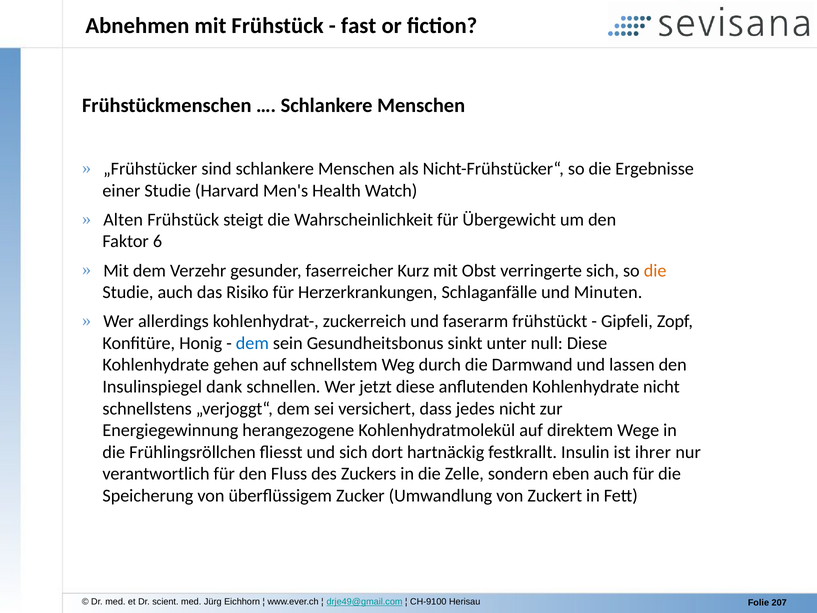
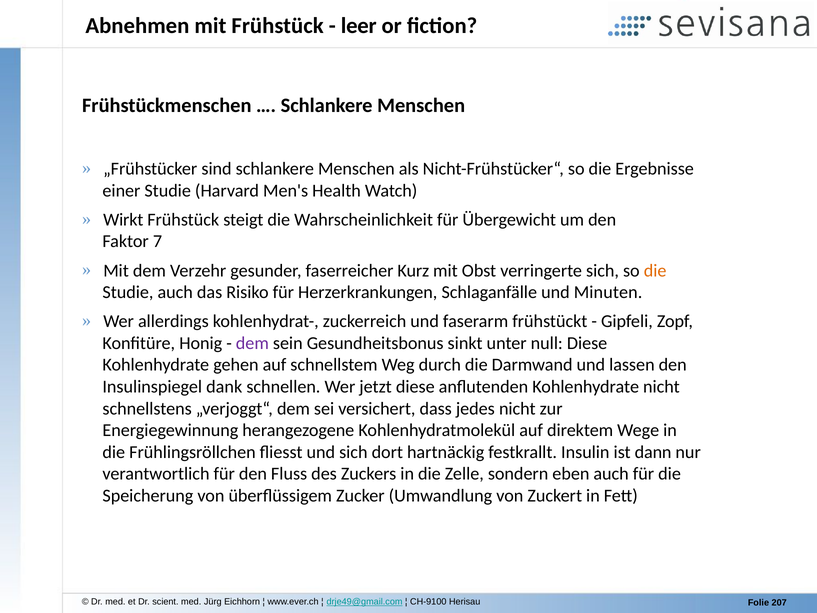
fast: fast -> leer (359, 26)
Alten: Alten -> Wirkt (123, 220)
6: 6 -> 7 (158, 241)
dem colour: blue -> purple (252, 343)
ihrer: ihrer -> dann (653, 452)
